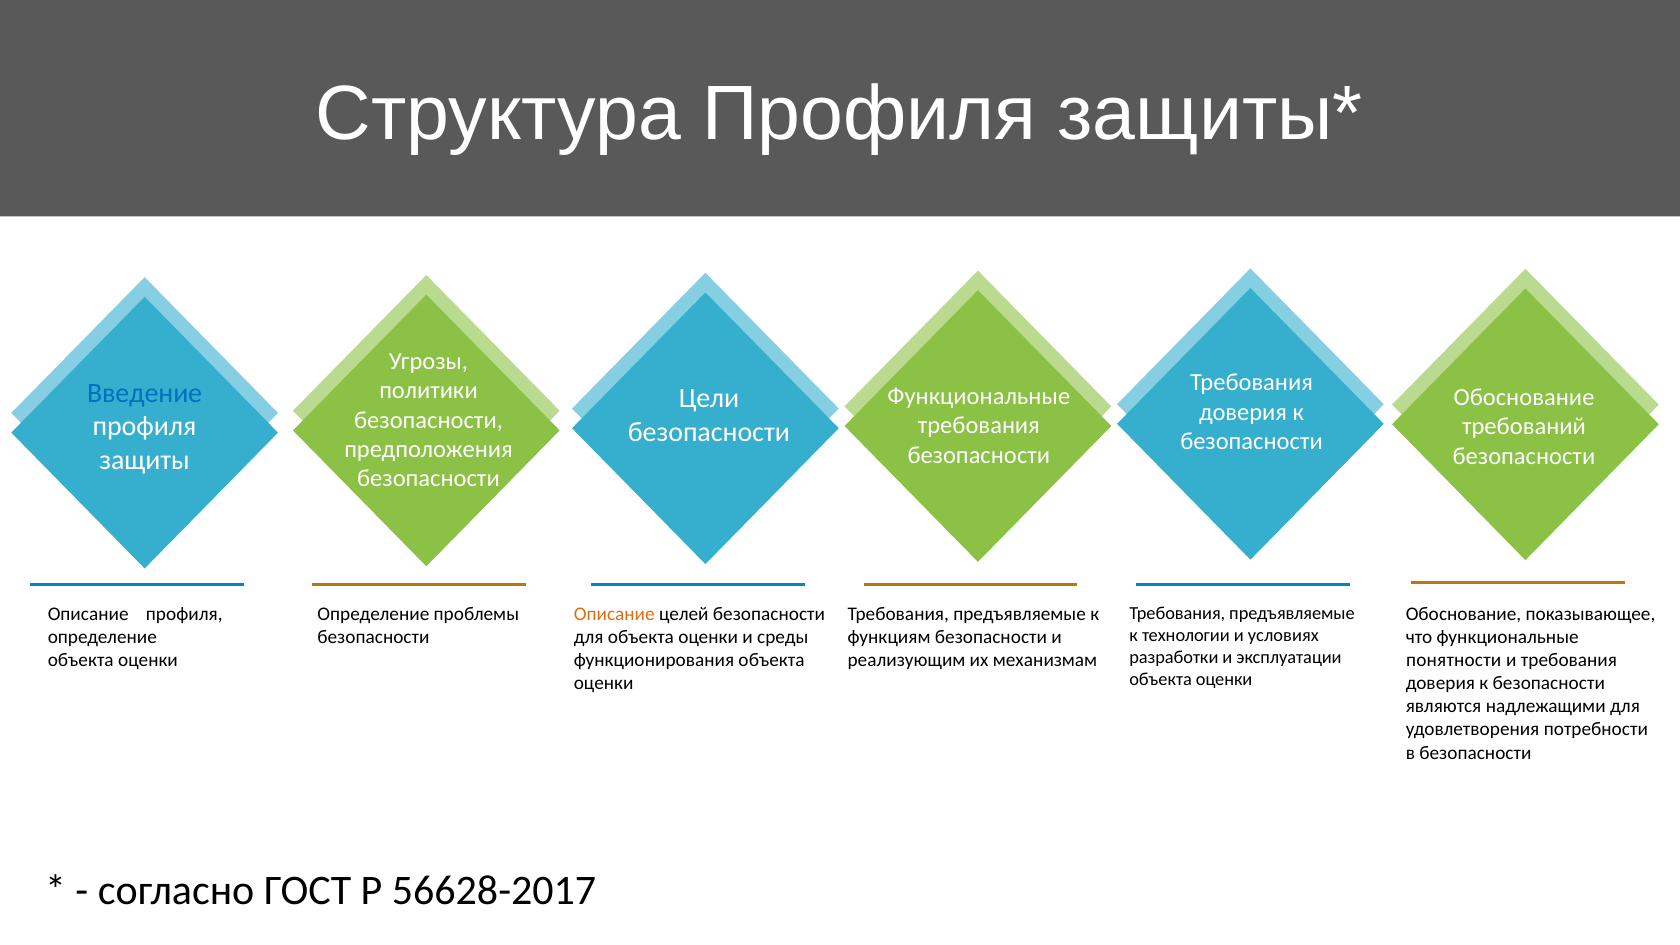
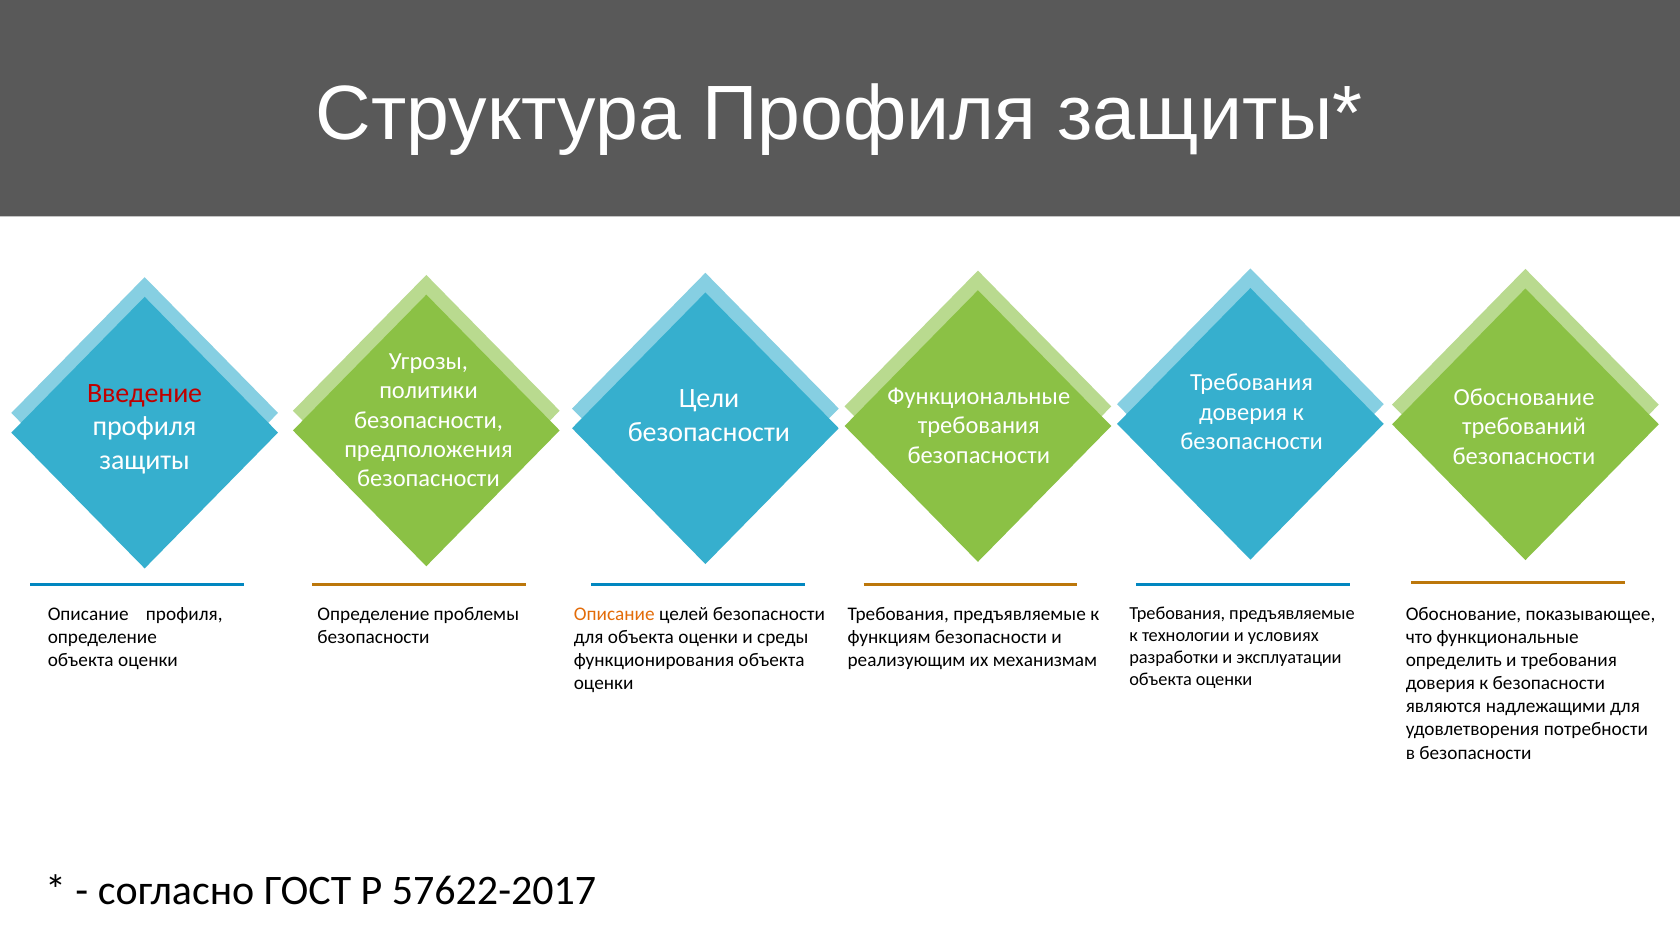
Введение colour: blue -> red (145, 393)
понятности: понятности -> определить (1454, 660)
56628-2017: 56628-2017 -> 57622-2017 (494, 891)
